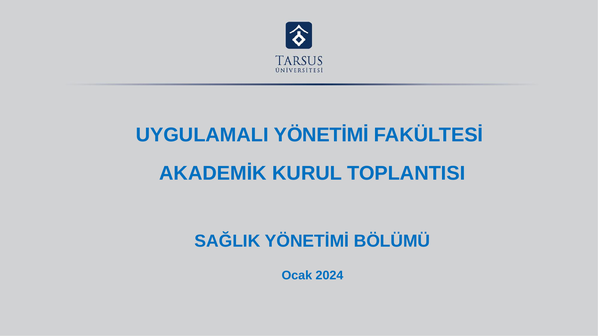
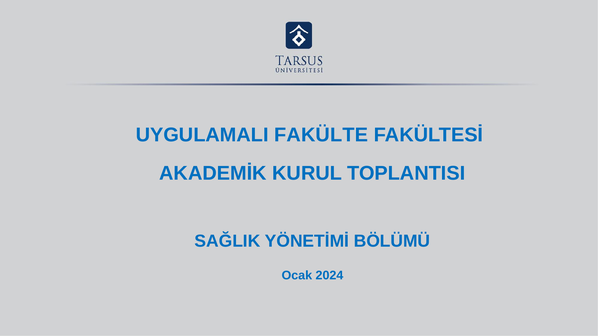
UYGULAMALI YÖNETİMİ: YÖNETİMİ -> FAKÜLTE (321, 135)
